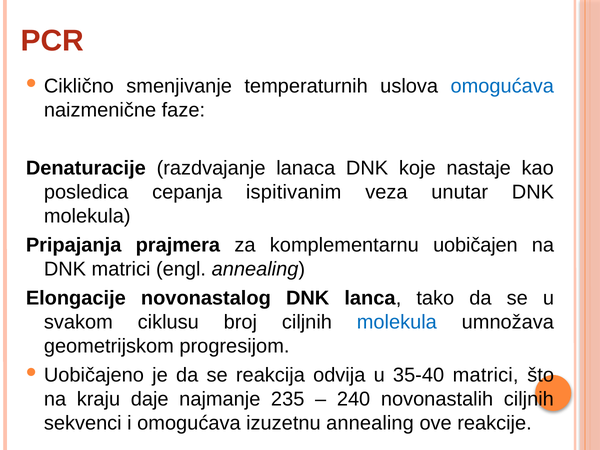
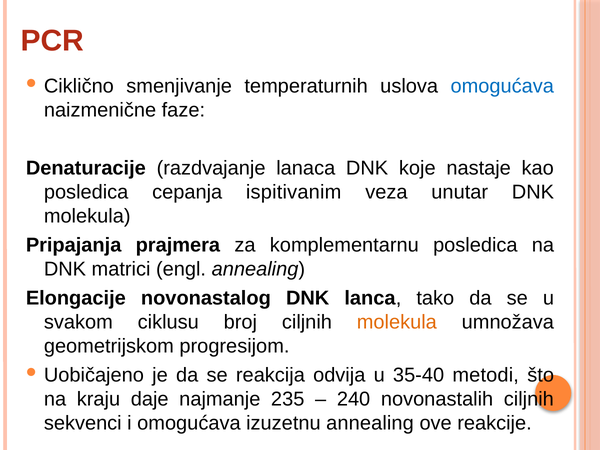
komplementarnu uobičajen: uobičajen -> posledica (475, 245)
molekula colour: blue -> orange (397, 322)
35-40 matrici: matrici -> metodi (486, 375)
